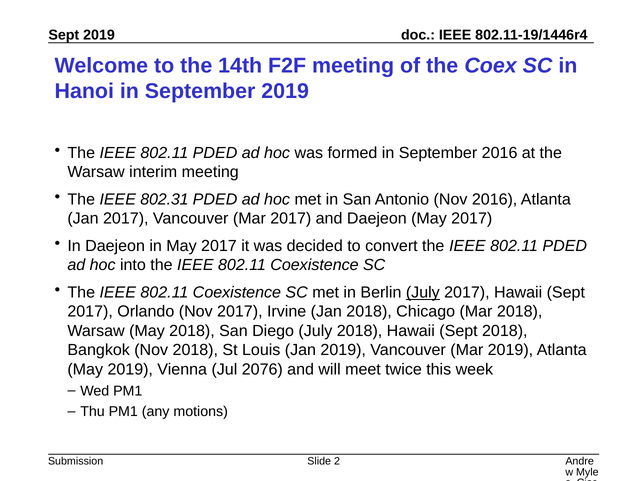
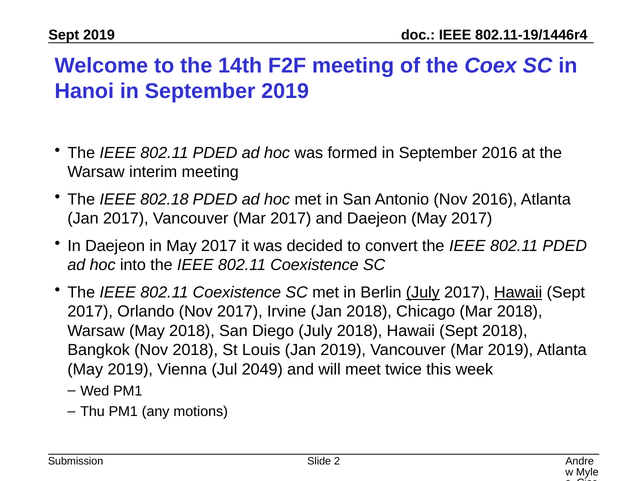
802.31: 802.31 -> 802.18 (164, 200)
Hawaii underline: none -> present (518, 293)
2076: 2076 -> 2049 (262, 370)
